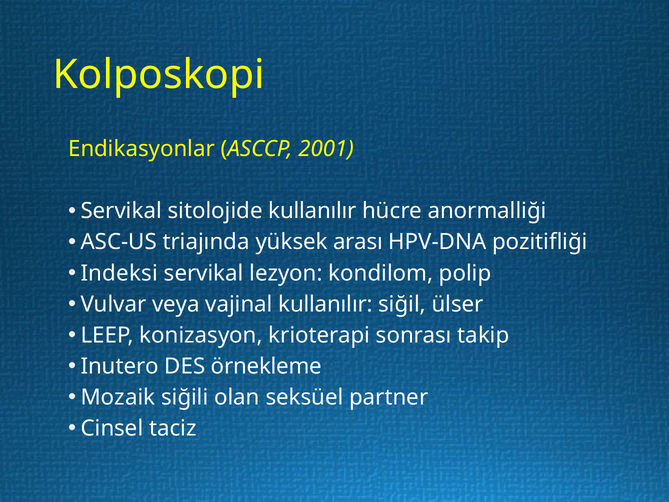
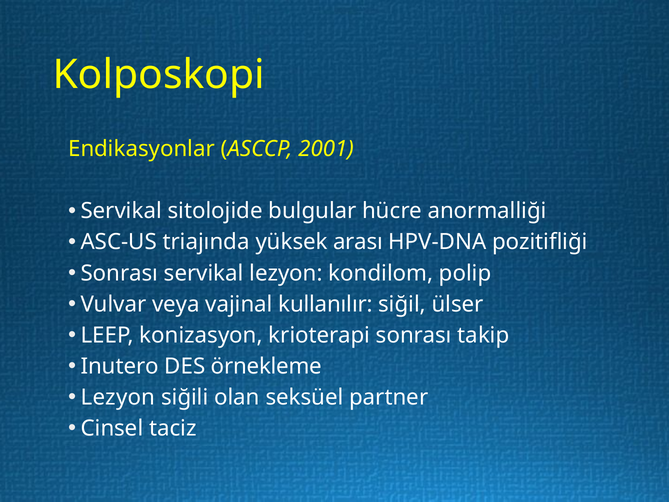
sitolojide kullanılır: kullanılır -> bulgular (312, 211)
Indeksi: Indeksi -> Sonrası (119, 273)
Mozaik: Mozaik -> Lezyon (118, 397)
